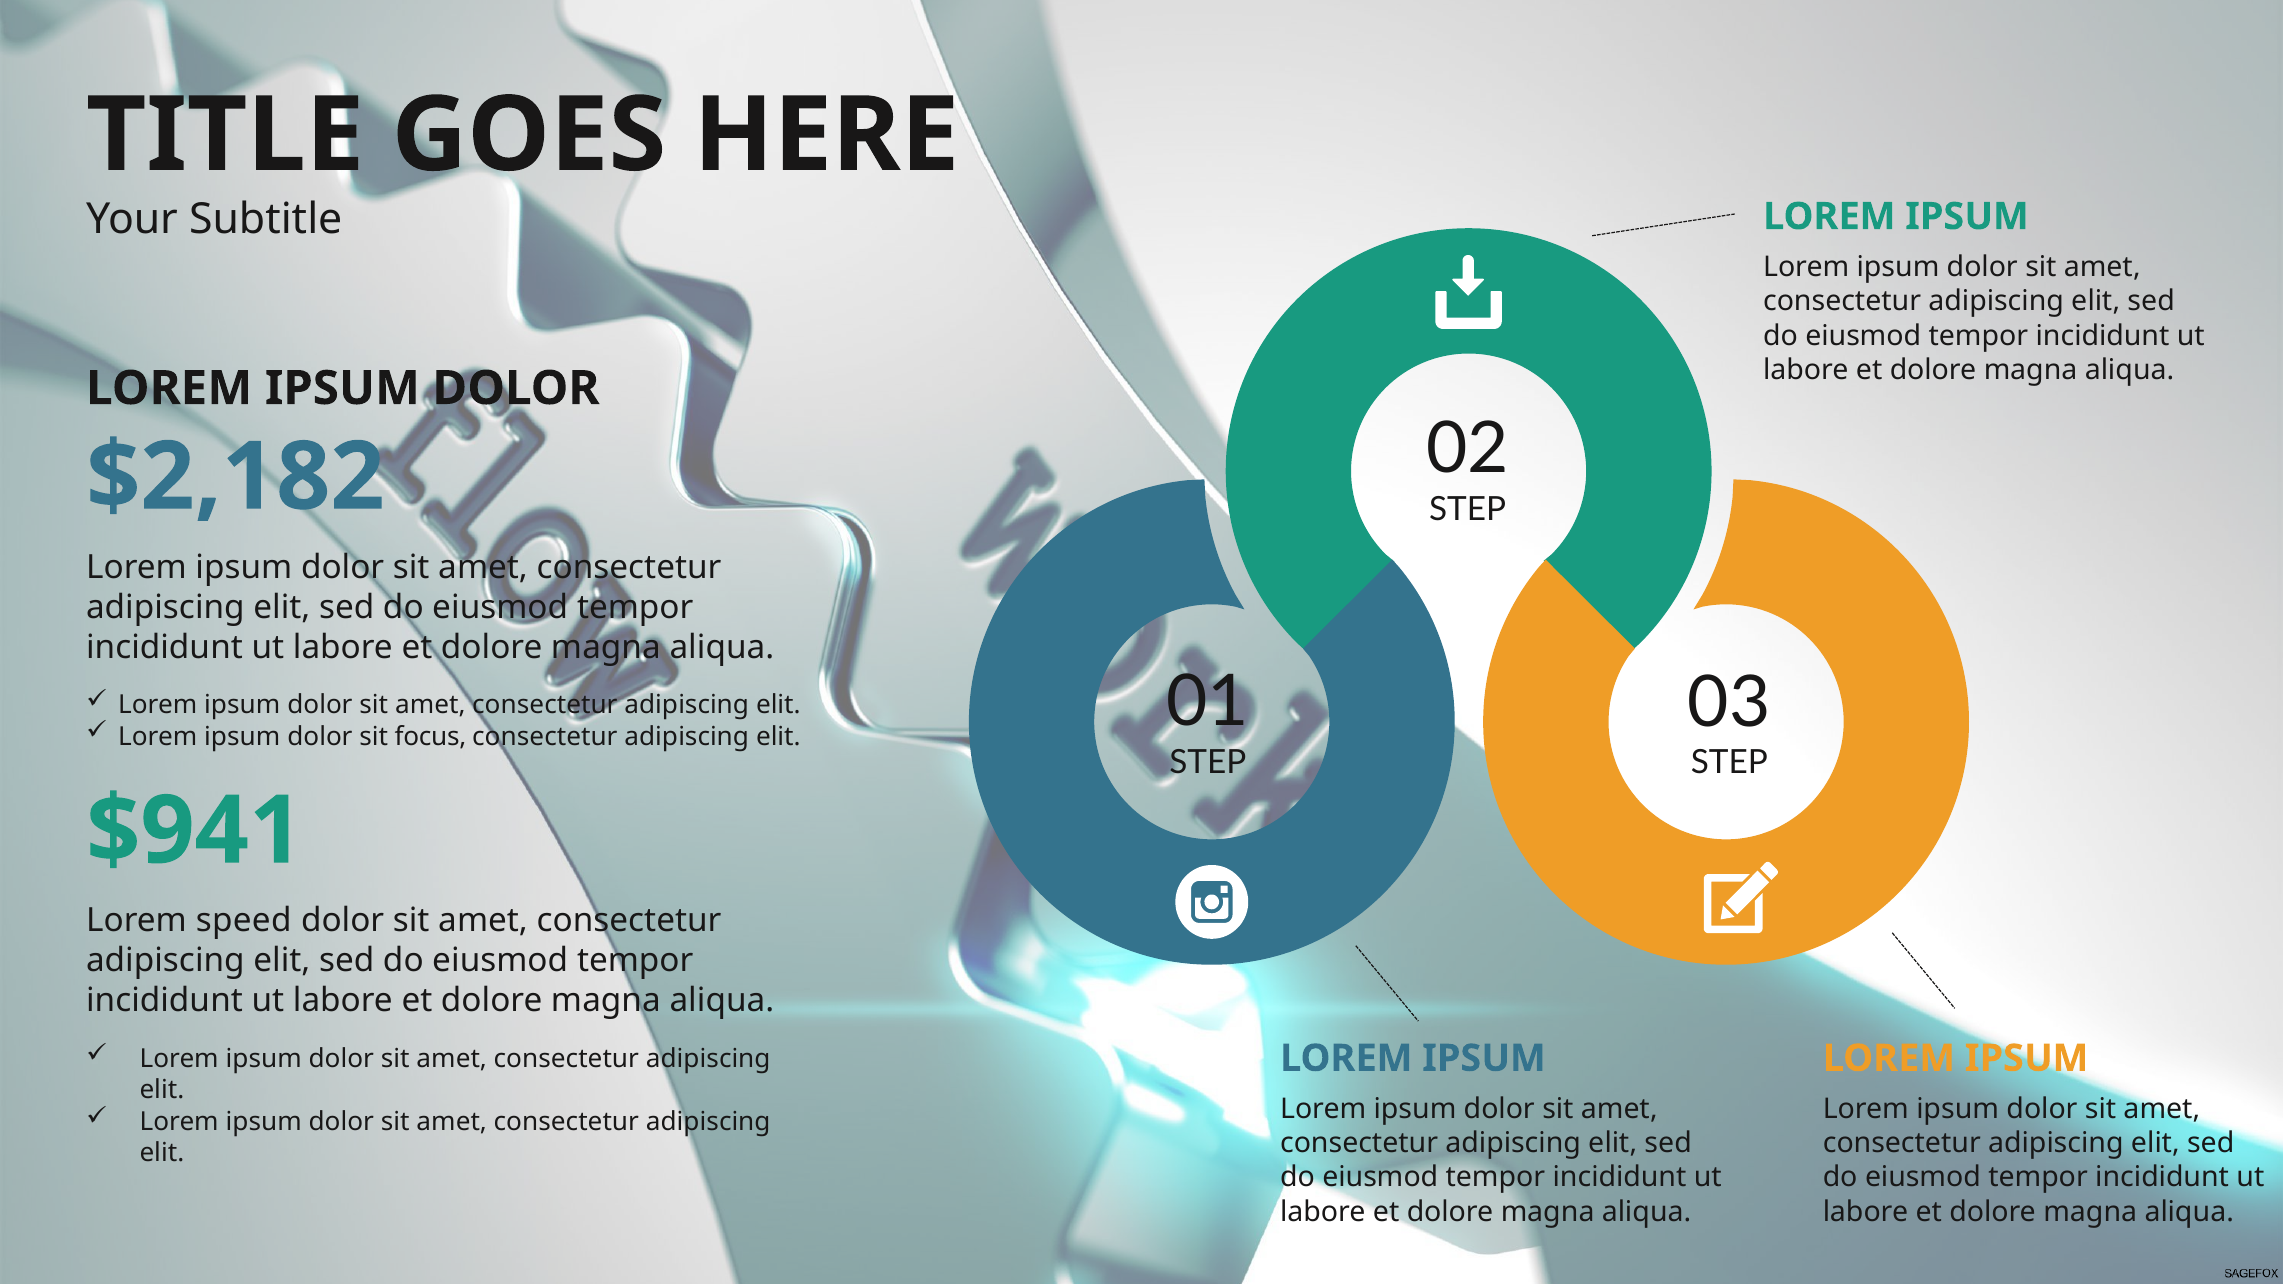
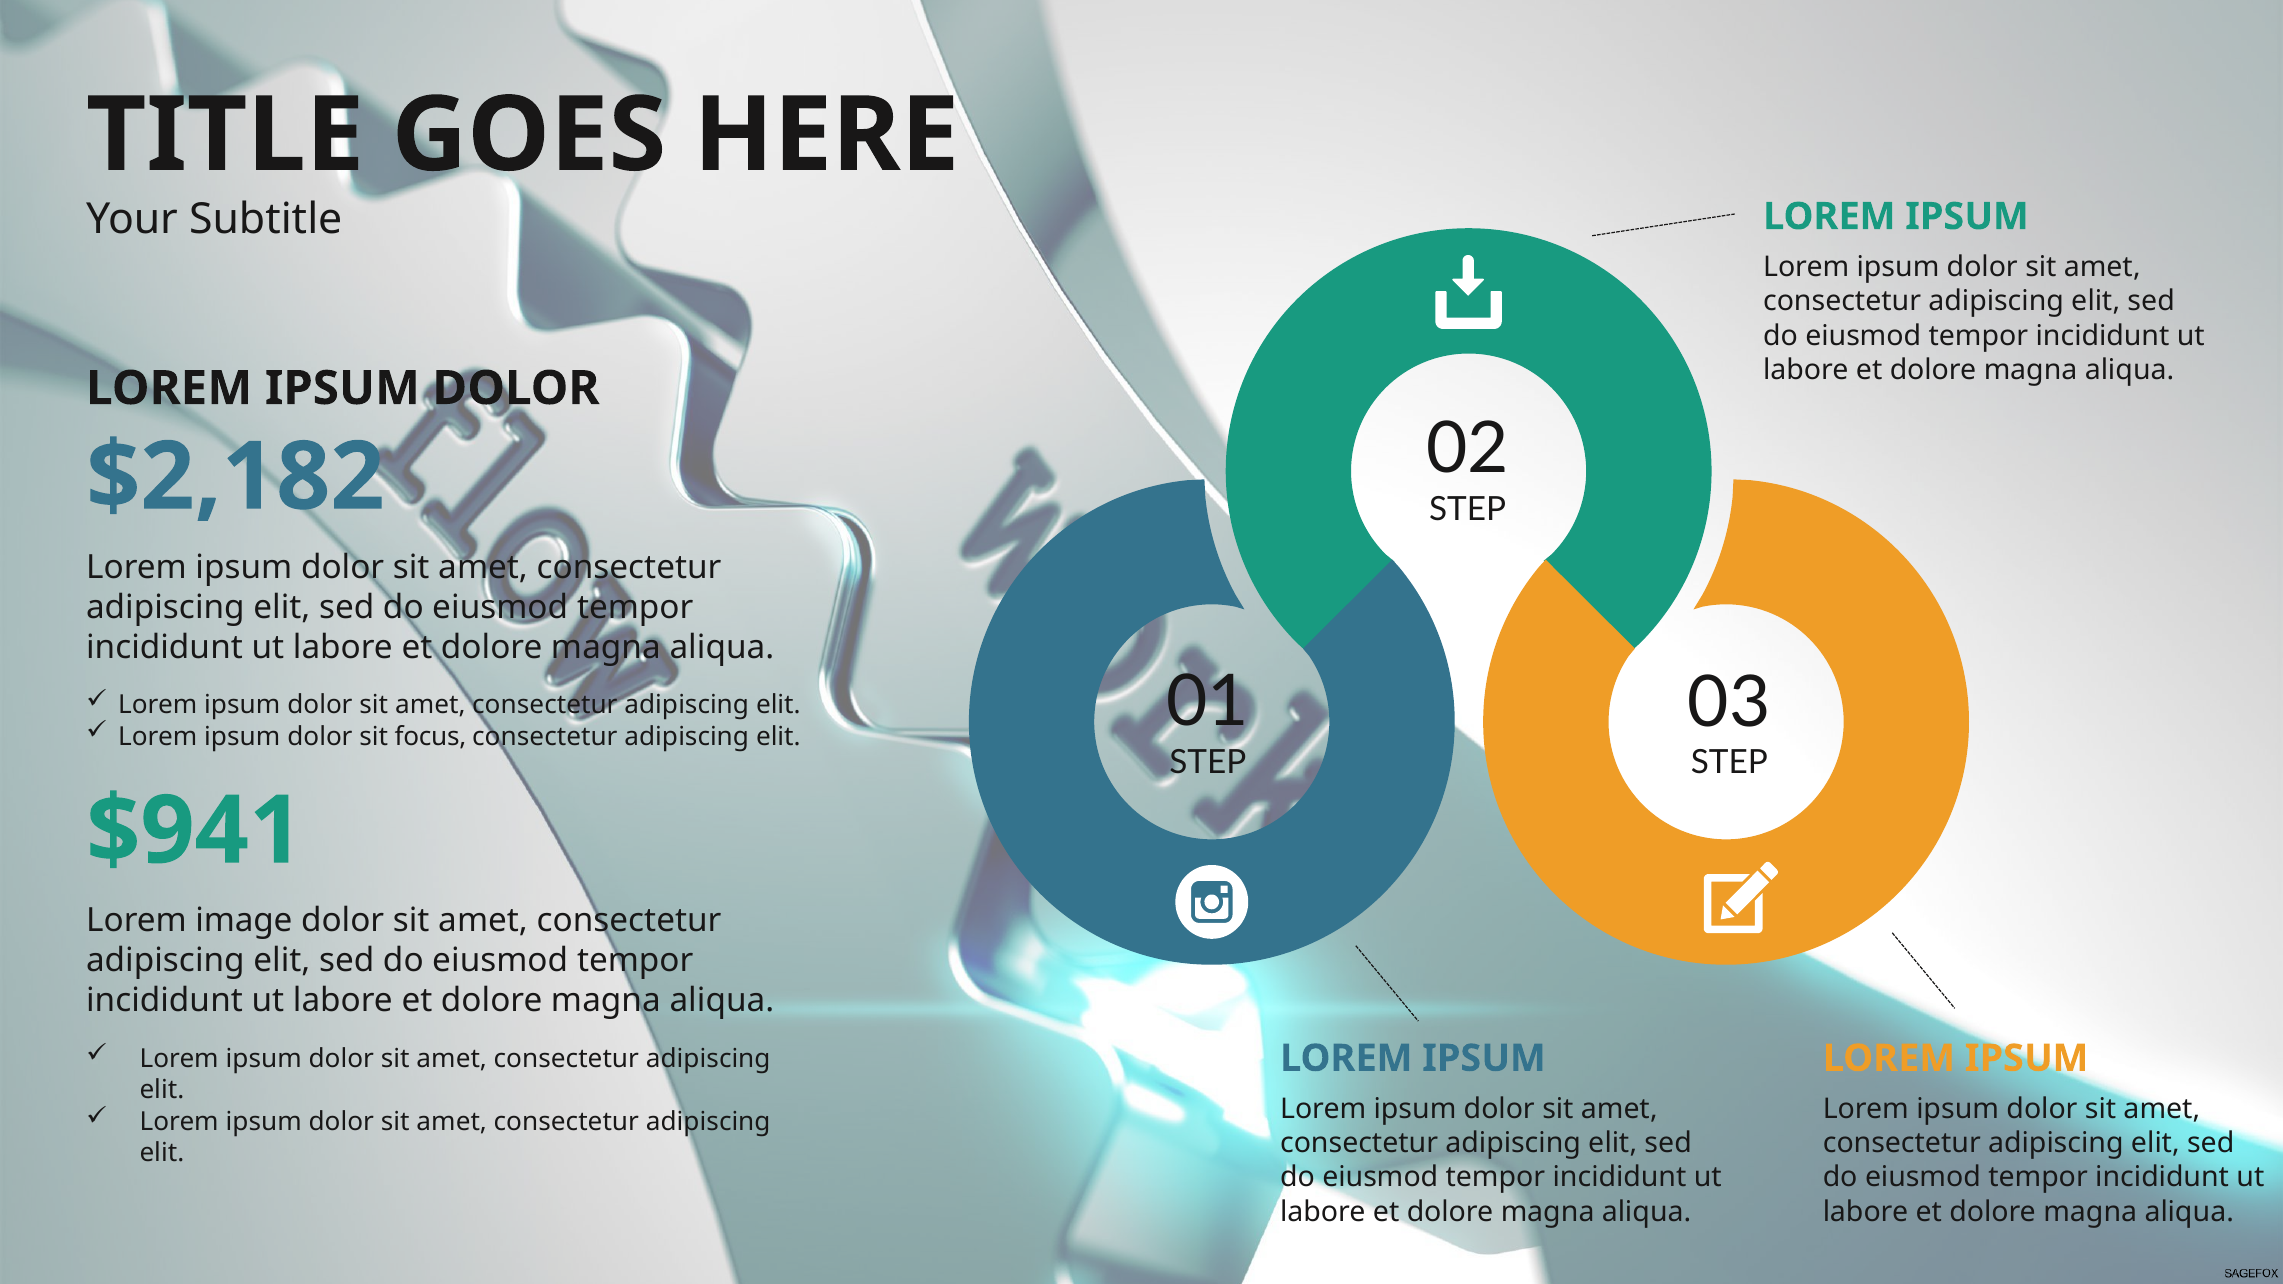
speed: speed -> image (244, 921)
